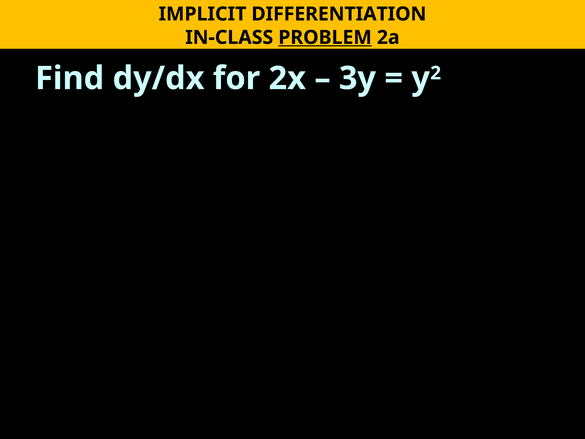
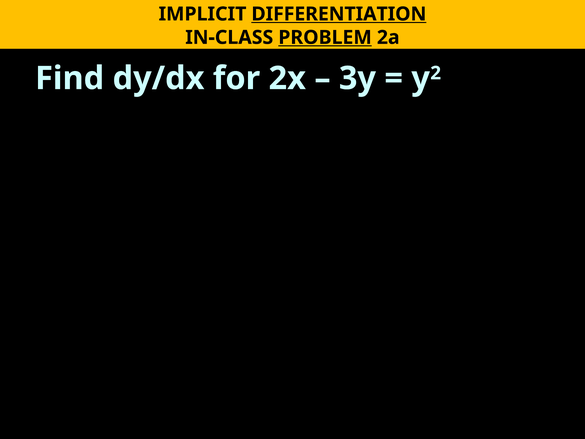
DIFFERENTIATION underline: none -> present (339, 14)
